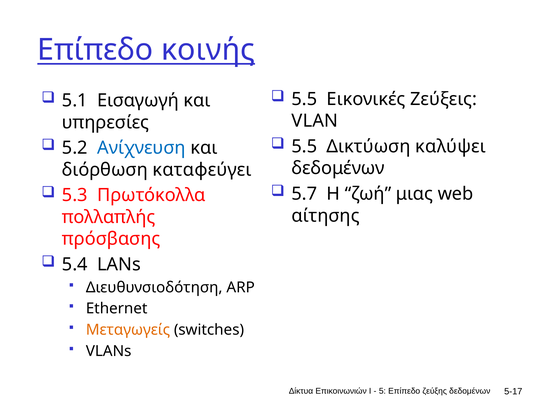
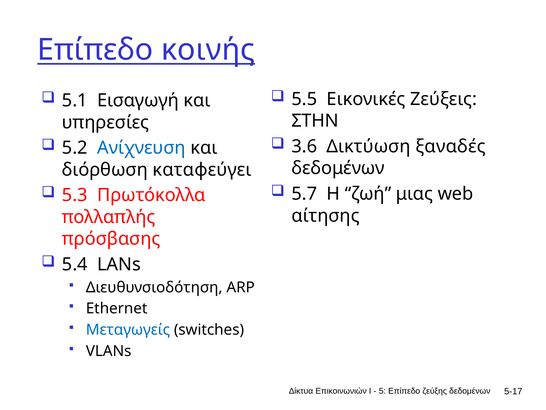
VLAN: VLAN -> ΣΤΗΝ (315, 121)
5.5: 5.5 -> 3.6 (304, 146)
καλύψει: καλύψει -> ξαναδές (451, 146)
Μεταγωγείς colour: orange -> blue (128, 329)
